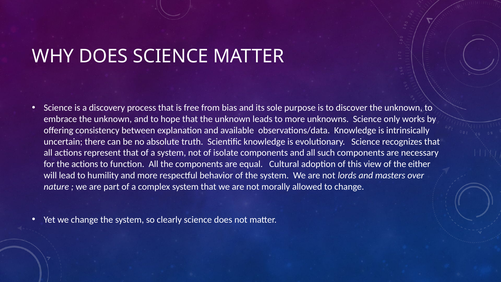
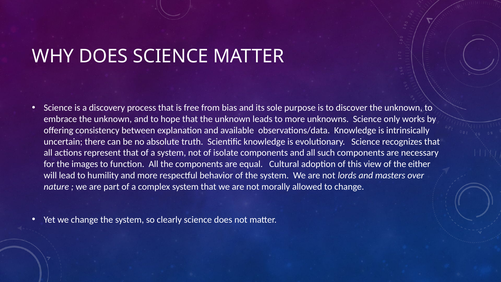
the actions: actions -> images (85, 164)
